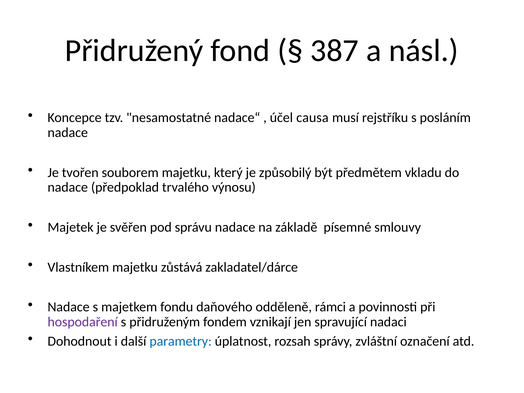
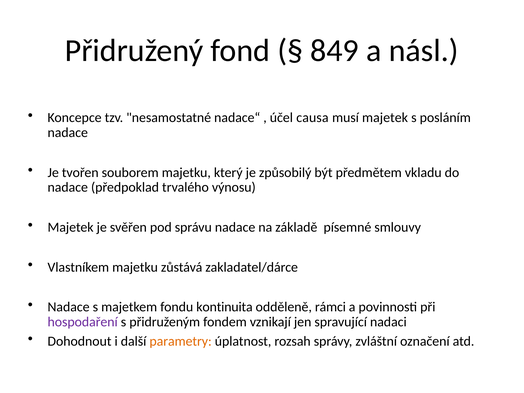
387: 387 -> 849 (335, 51)
musí rejstříku: rejstříku -> majetek (385, 118)
daňového: daňového -> kontinuita (225, 307)
parametry colour: blue -> orange (181, 341)
